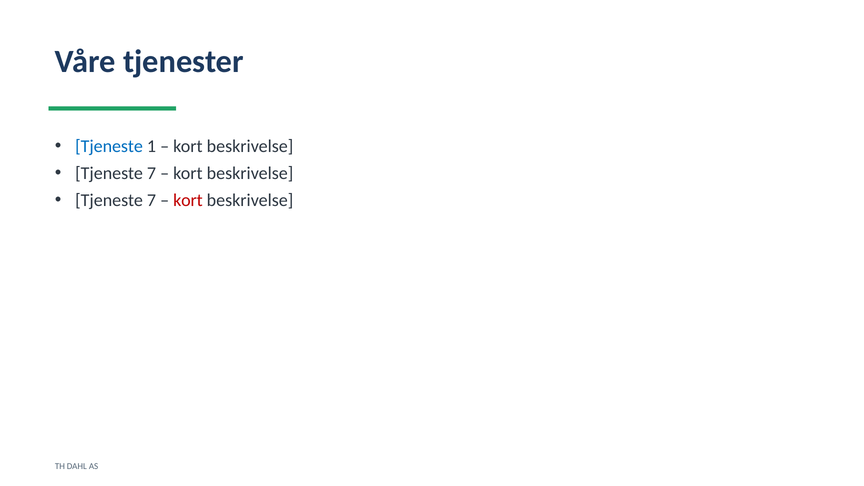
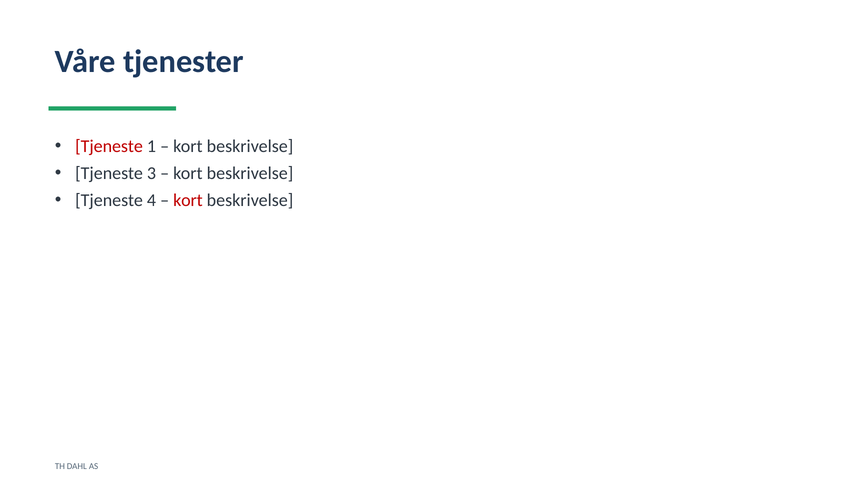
Tjeneste colour: blue -> red (109, 146)
7: 7 -> 3 (151, 173)
7: 7 -> 4 (151, 200)
